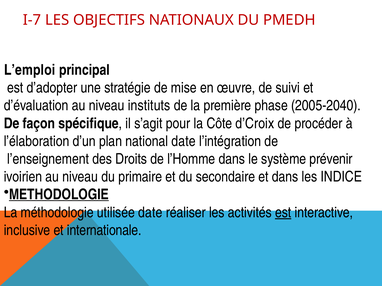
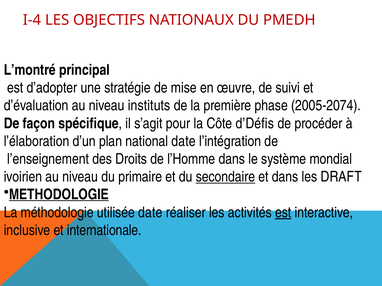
I-7: I-7 -> I-4 (32, 20)
L’emploi: L’emploi -> L’montré (30, 70)
2005-2040: 2005-2040 -> 2005-2074 (326, 106)
d’Croix: d’Croix -> d’Défis (255, 124)
prévenir: prévenir -> mondial (331, 159)
secondaire underline: none -> present (225, 177)
INDICE: INDICE -> DRAFT (341, 177)
